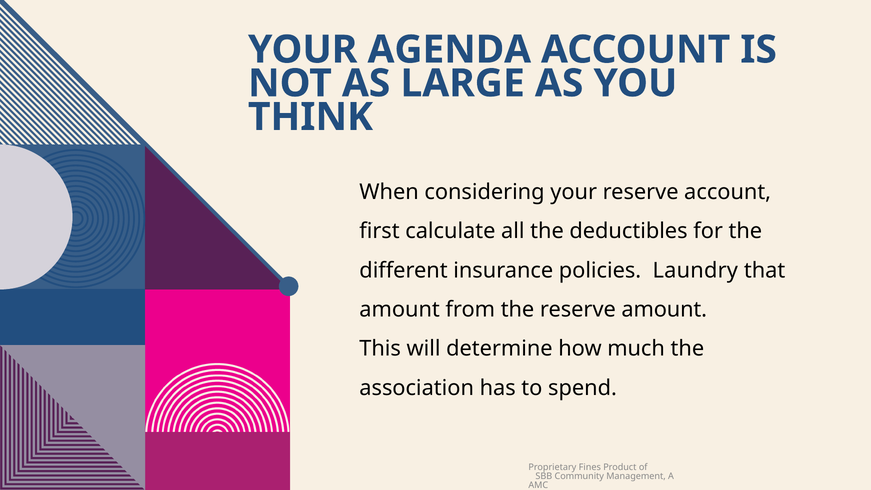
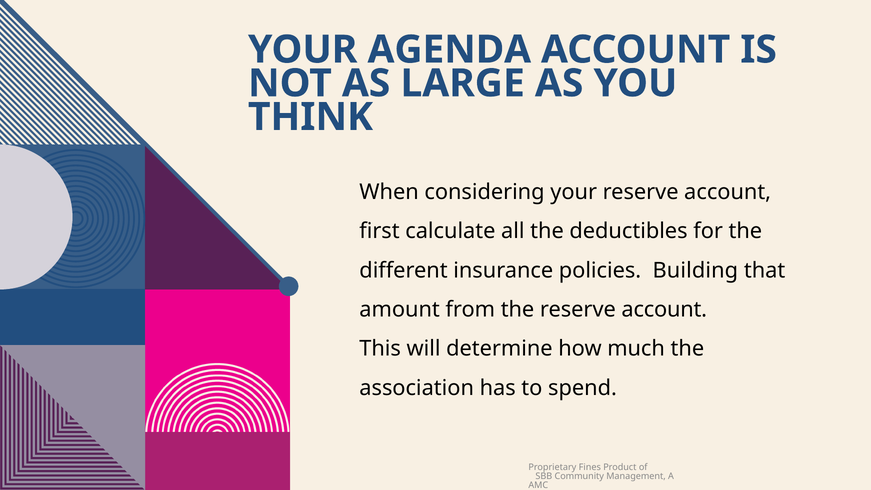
Laundry: Laundry -> Building (695, 270)
the reserve amount: amount -> account (664, 309)
